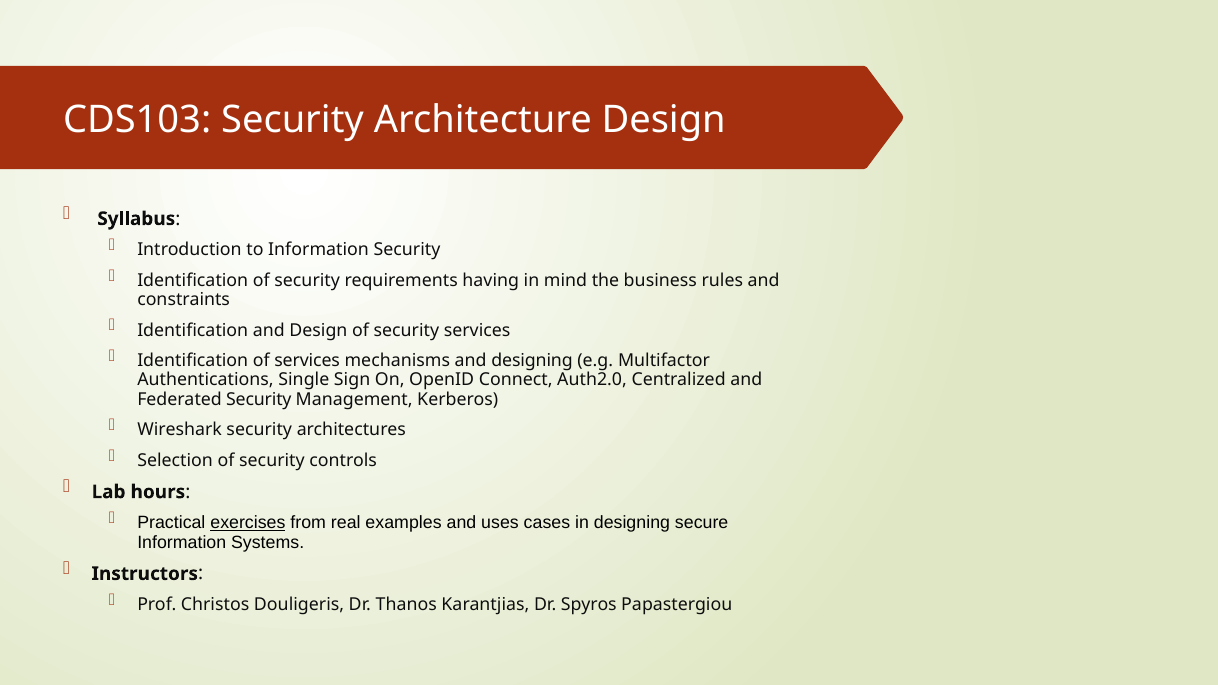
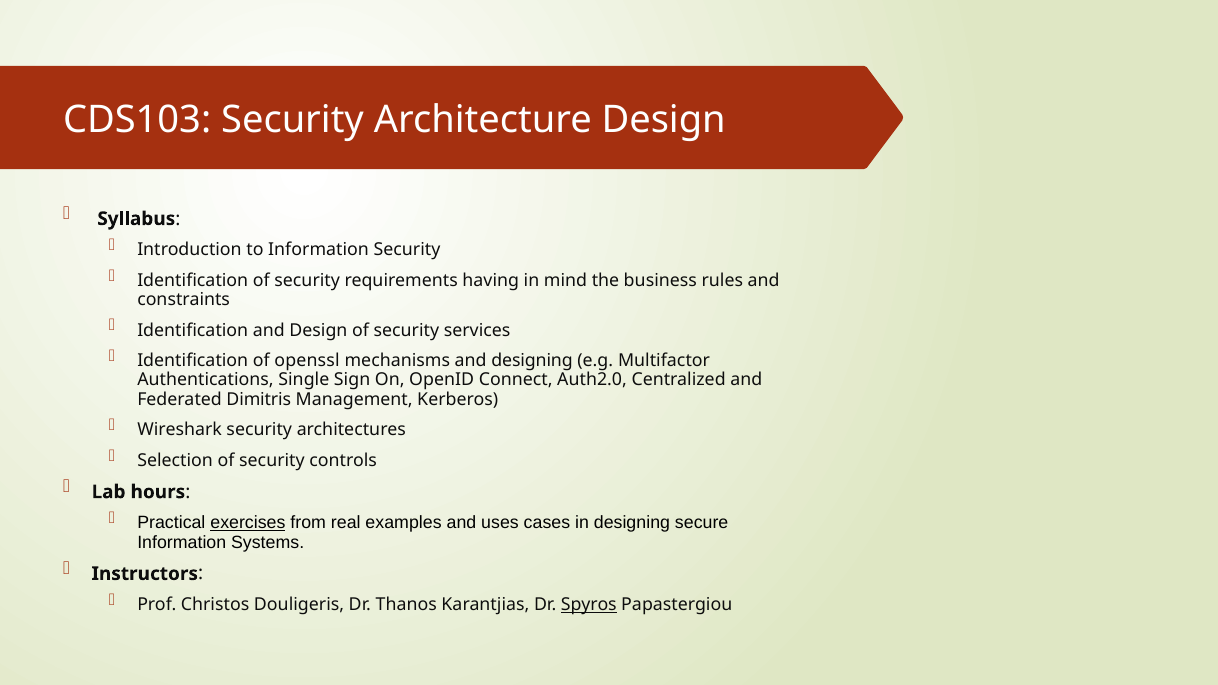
of services: services -> openssl (307, 361)
Federated Security: Security -> Dimitris (259, 399)
Spyros underline: none -> present (589, 605)
